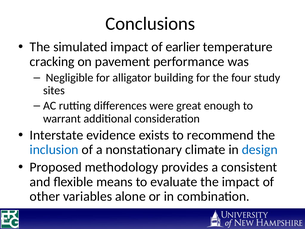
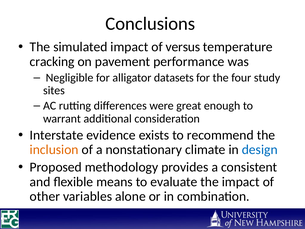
earlier: earlier -> versus (183, 47)
building: building -> datasets (174, 78)
inclusion colour: blue -> orange (54, 150)
